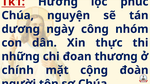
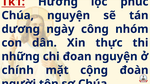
đoan thương: thương -> nguyện (116, 57)
